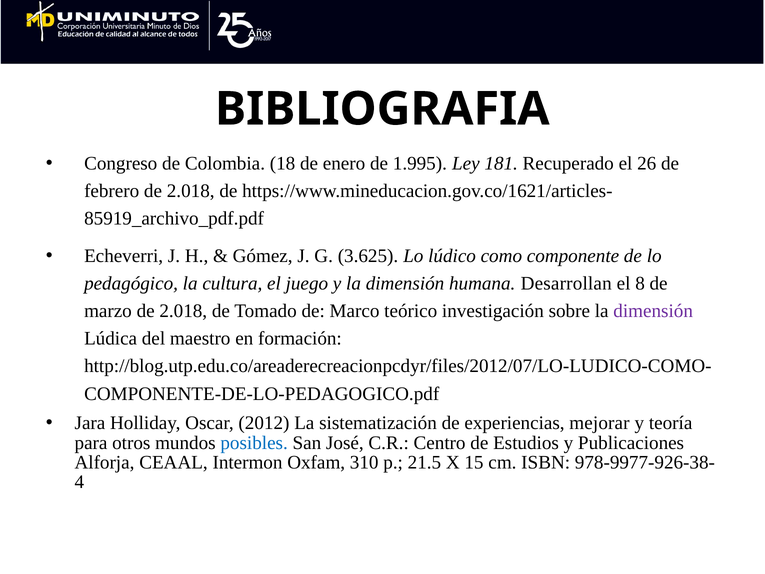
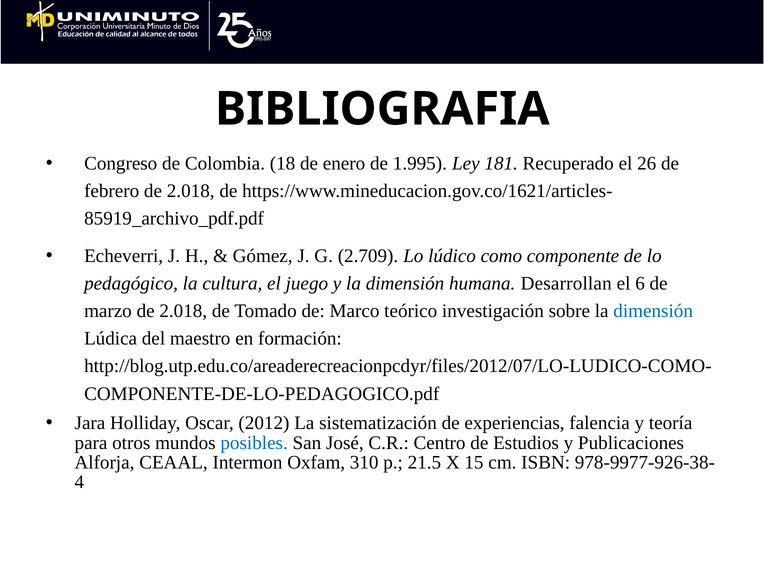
3.625: 3.625 -> 2.709 (368, 256)
8: 8 -> 6 (640, 283)
dimensión colour: purple -> blue (653, 311)
mejorar: mejorar -> falencia (600, 423)
